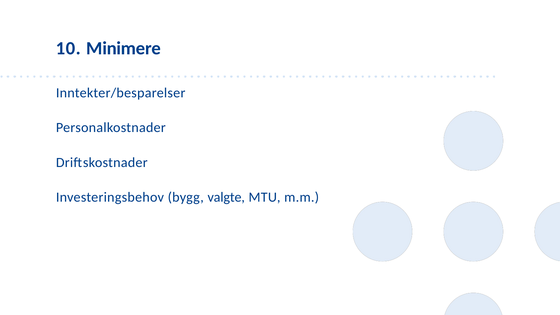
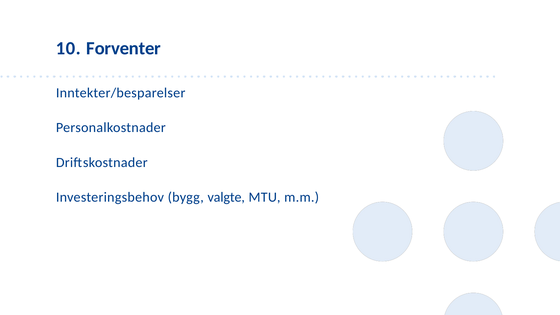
Minimere: Minimere -> Forventer (124, 48)
